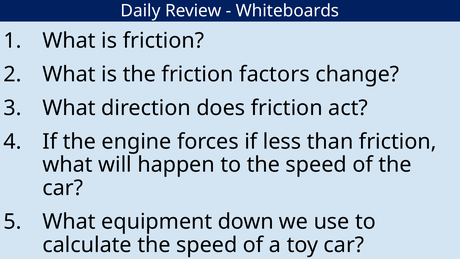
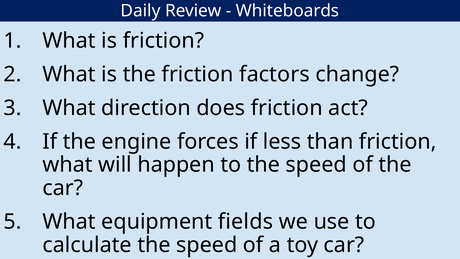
down: down -> fields (246, 222)
